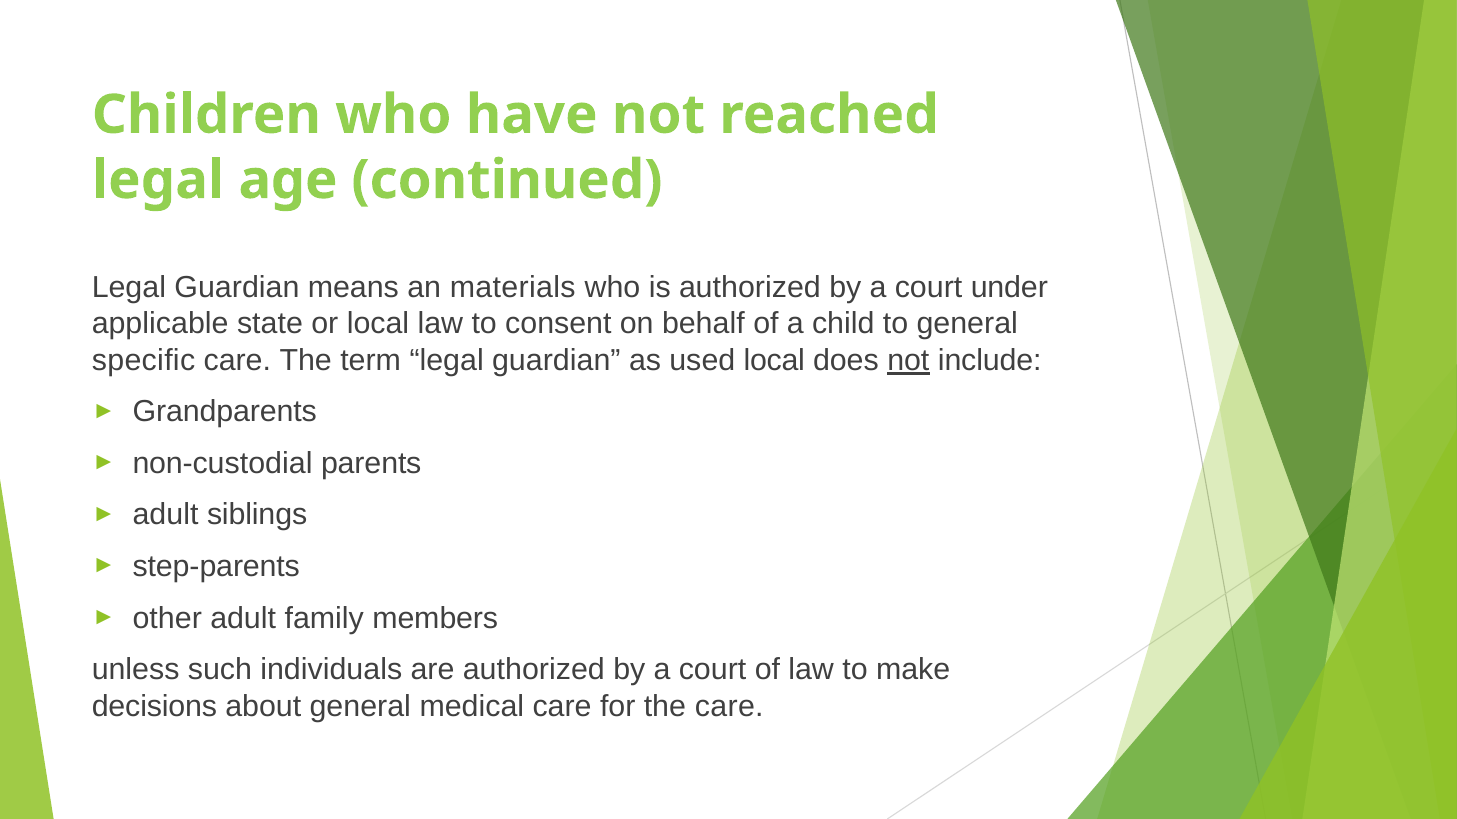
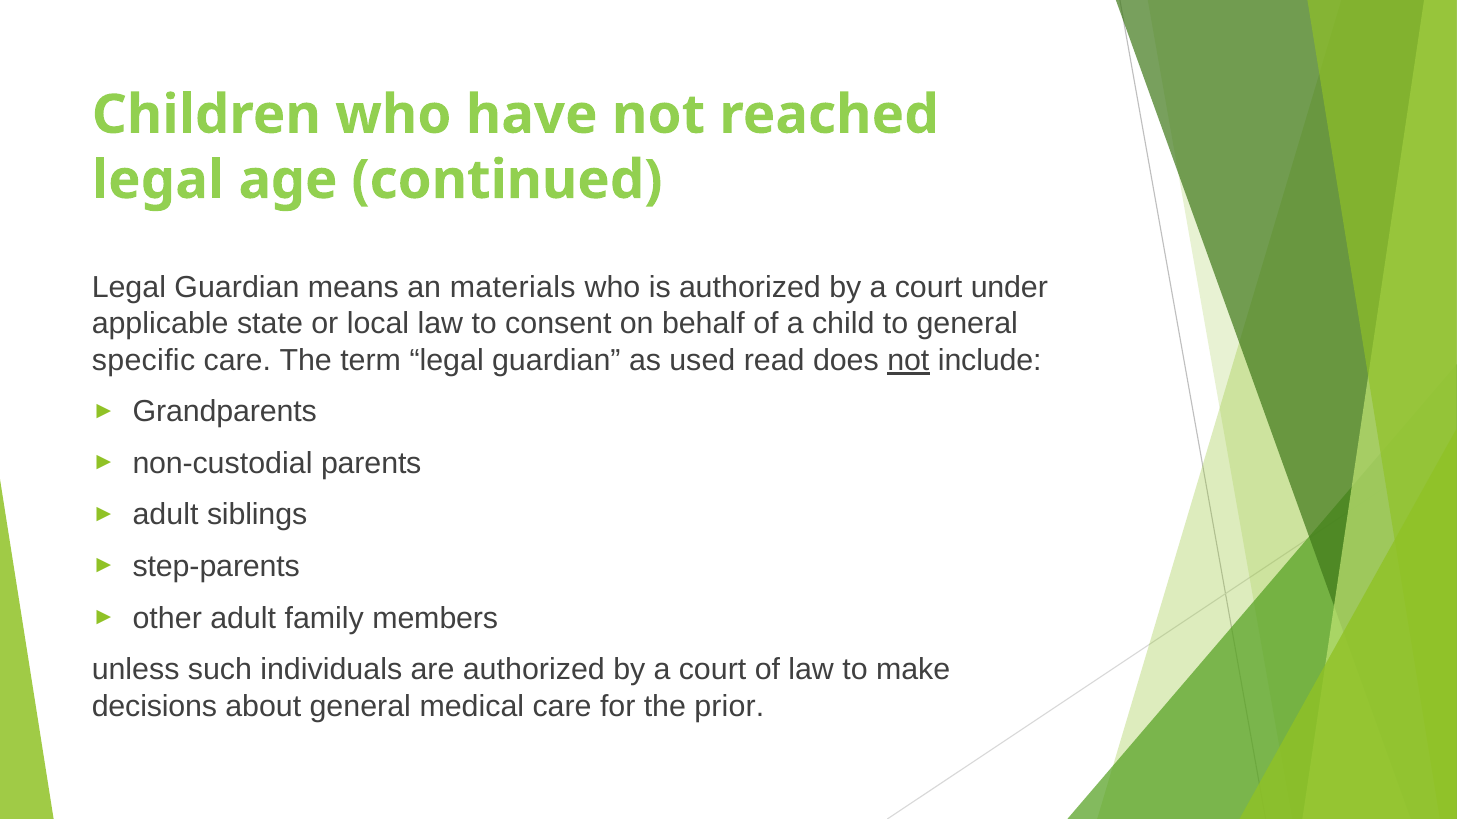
used local: local -> read (774, 360)
the care: care -> prior (729, 707)
